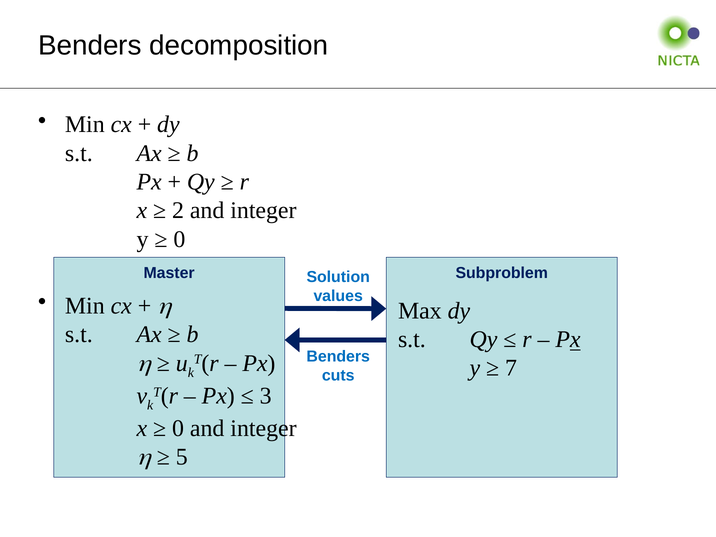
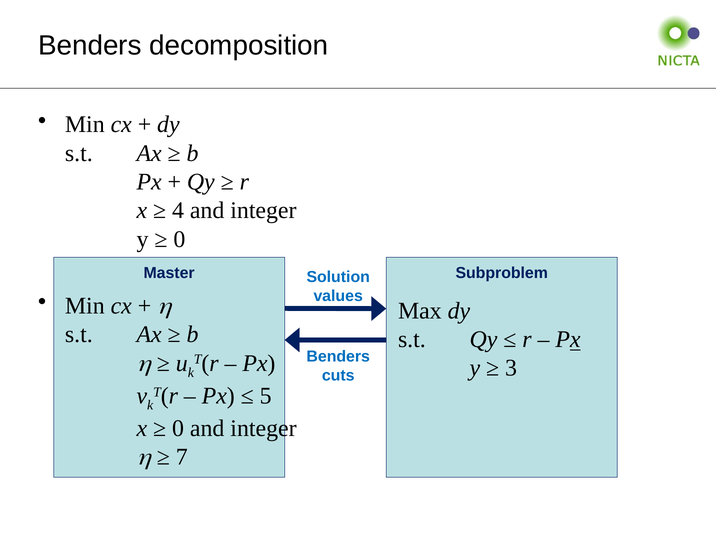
2: 2 -> 4 (178, 211)
7: 7 -> 3 (511, 368)
3: 3 -> 5 (266, 396)
5: 5 -> 7 (182, 457)
